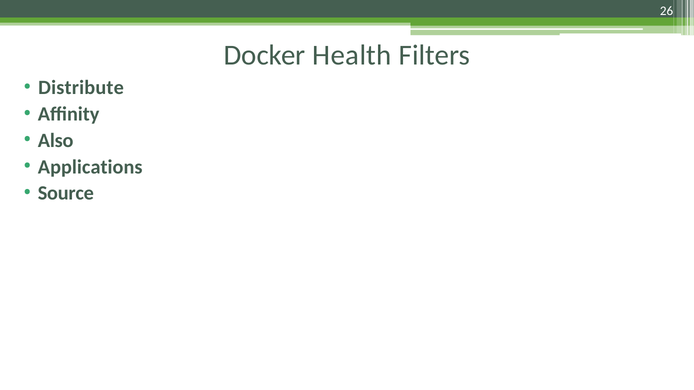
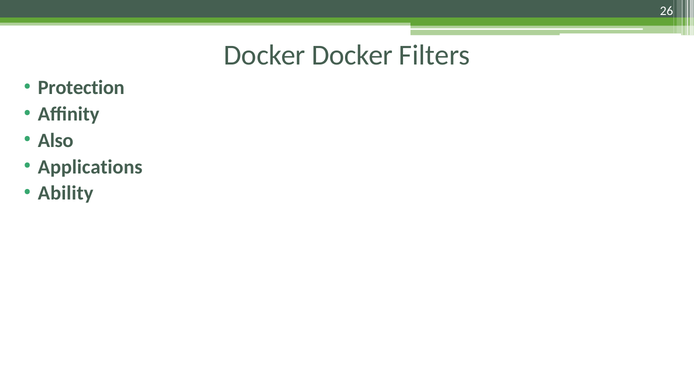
Docker Health: Health -> Docker (352, 55)
Distribute: Distribute -> Protection (81, 88)
Source: Source -> Ability (66, 193)
